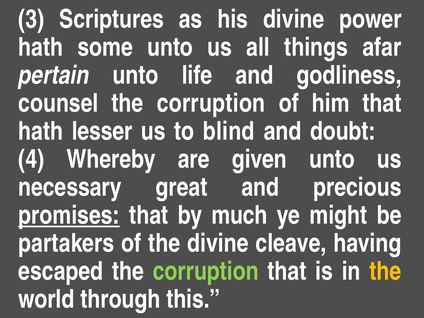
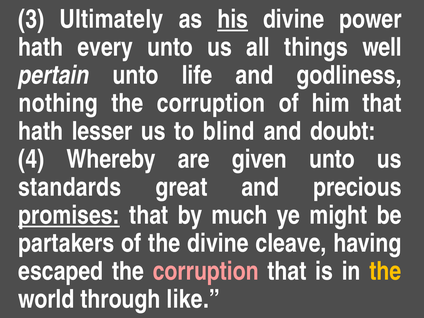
Scriptures: Scriptures -> Ultimately (111, 19)
his underline: none -> present (233, 19)
some: some -> every (105, 47)
afar: afar -> well (382, 47)
counsel: counsel -> nothing (58, 103)
necessary: necessary -> standards (70, 187)
corruption colour: light green -> pink (206, 271)
this: this -> like (193, 299)
